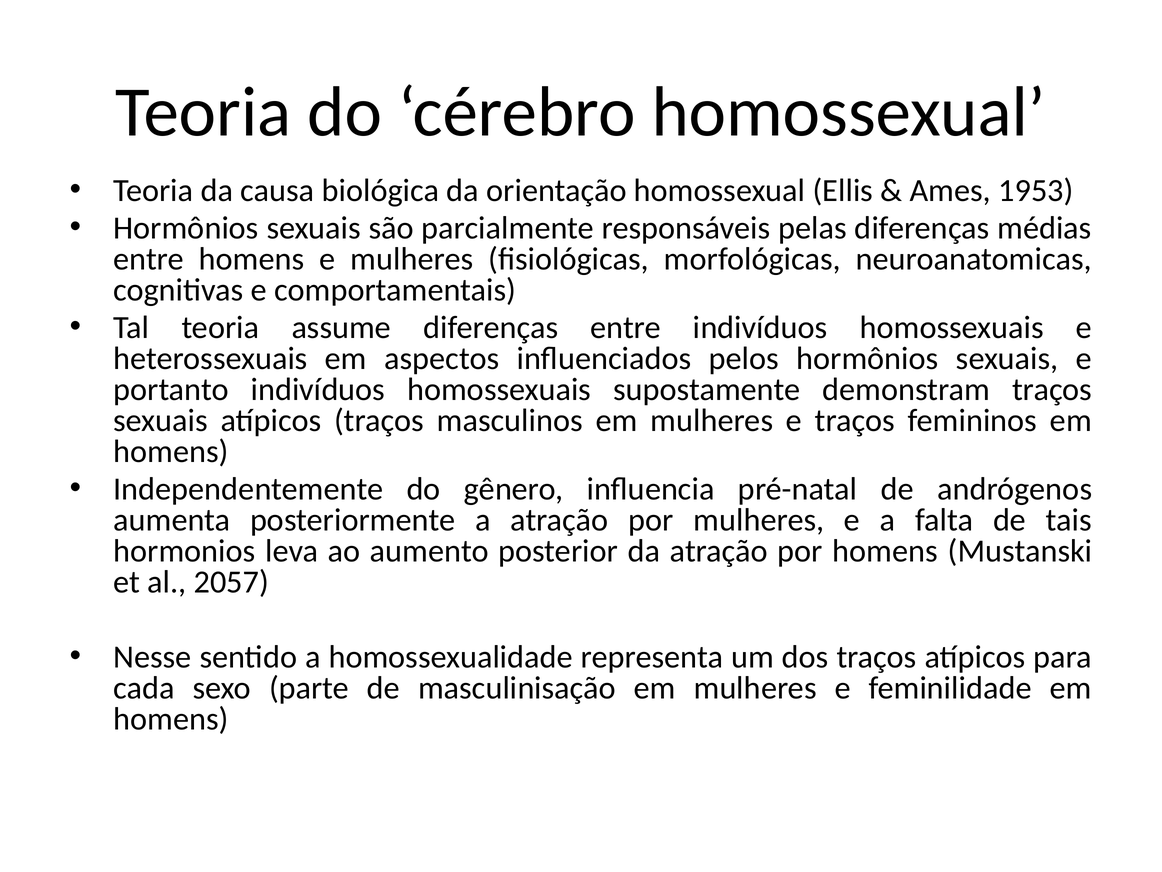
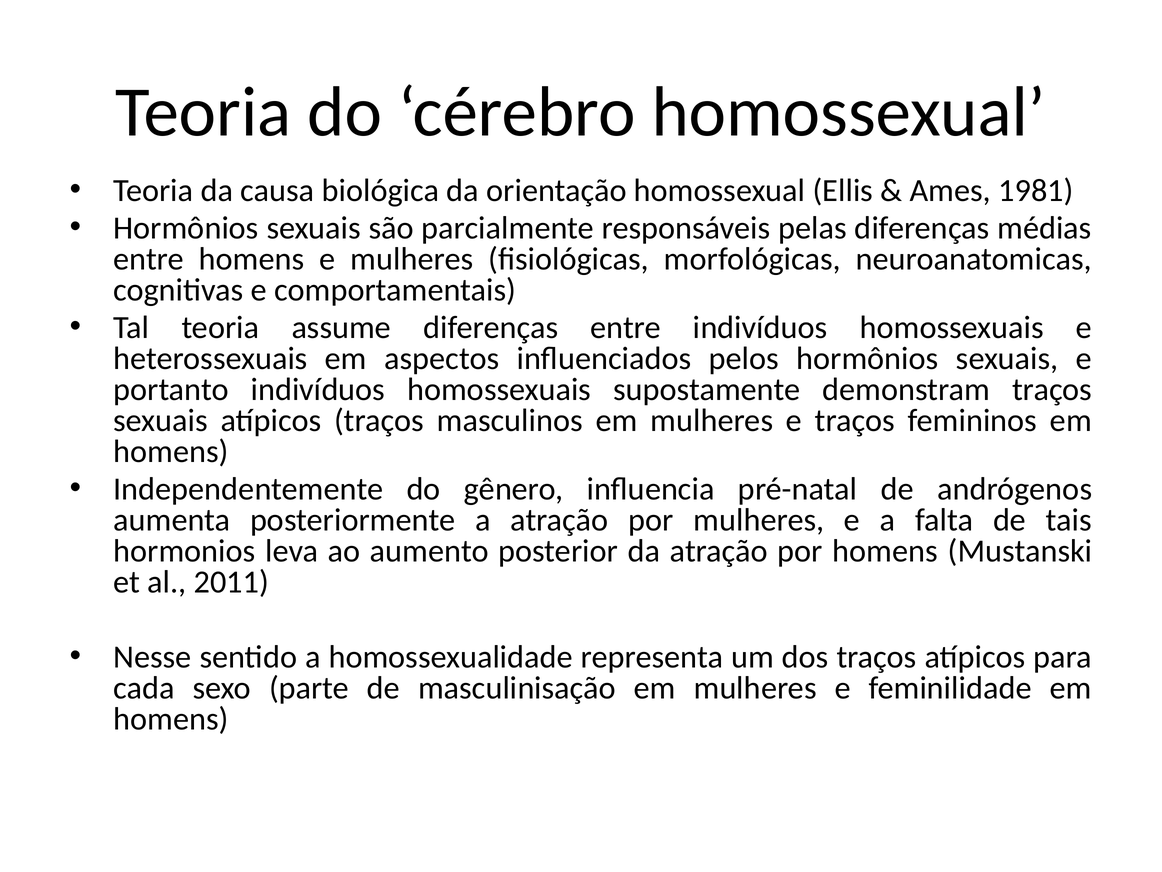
1953: 1953 -> 1981 (1036, 190)
2057: 2057 -> 2011 (231, 582)
